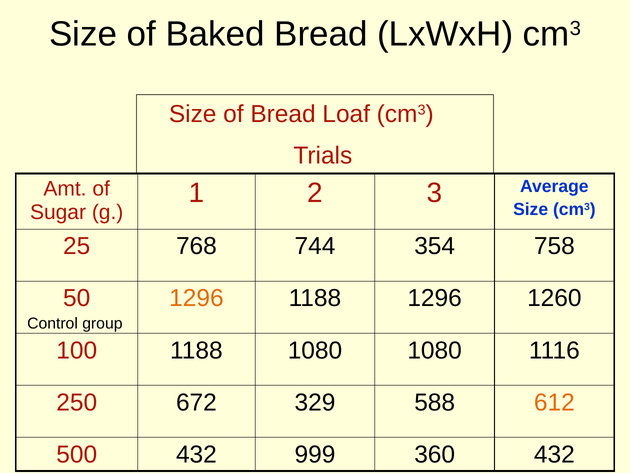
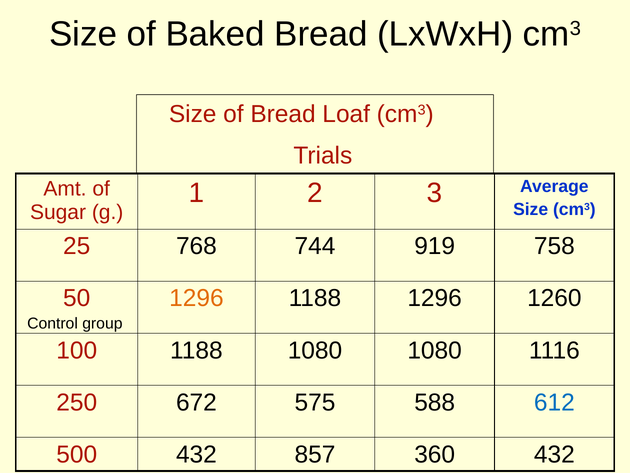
354: 354 -> 919 (435, 246)
329: 329 -> 575 (315, 402)
612 colour: orange -> blue (554, 402)
999: 999 -> 857 (315, 454)
